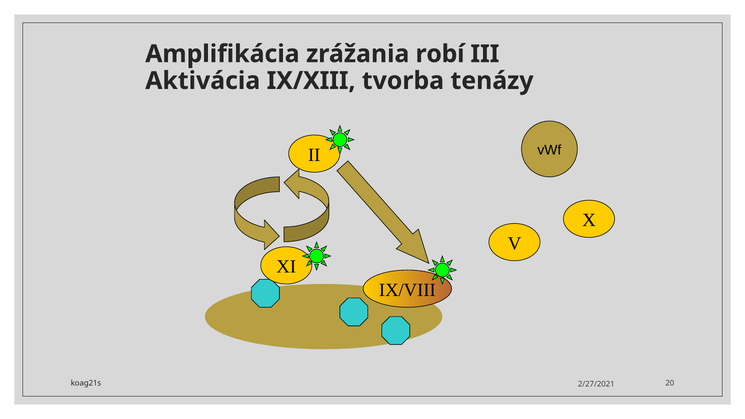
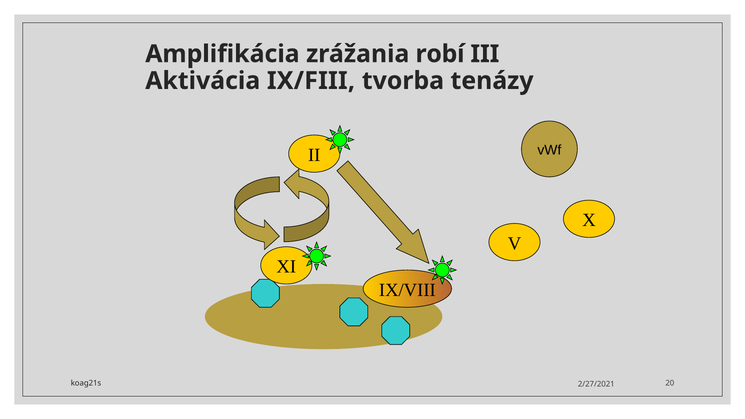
IX/XIII: IX/XIII -> IX/FIII (311, 81)
